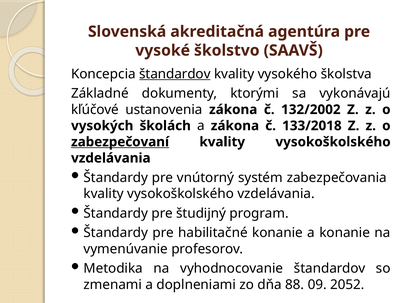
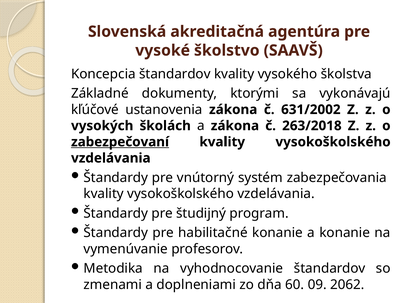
štandardov underline: present -> none (175, 74)
132/2002: 132/2002 -> 631/2002 (311, 110)
133/2018: 133/2018 -> 263/2018 (312, 126)
88: 88 -> 60 (295, 285)
2052: 2052 -> 2062 (347, 285)
